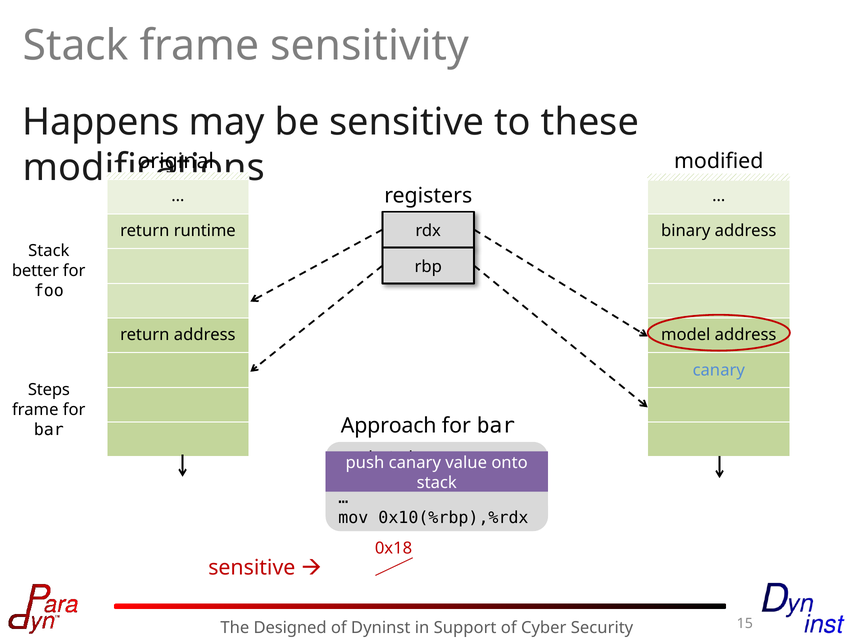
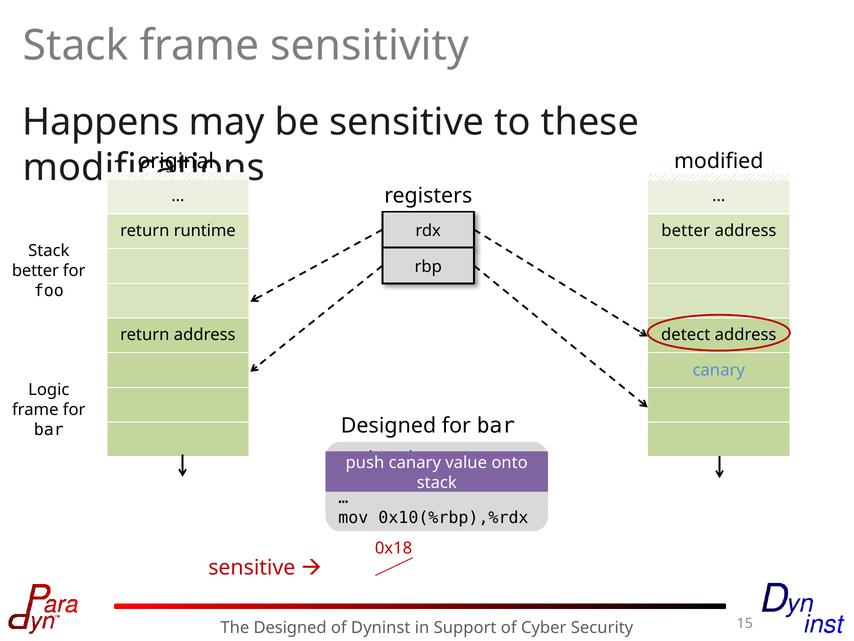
binary: binary -> better (686, 230)
model: model -> detect (686, 334)
Steps: Steps -> Logic (49, 390)
Approach: Approach -> Designed (389, 426)
